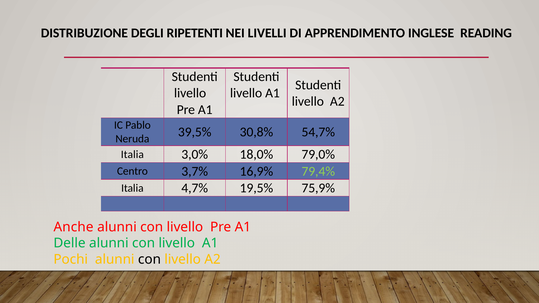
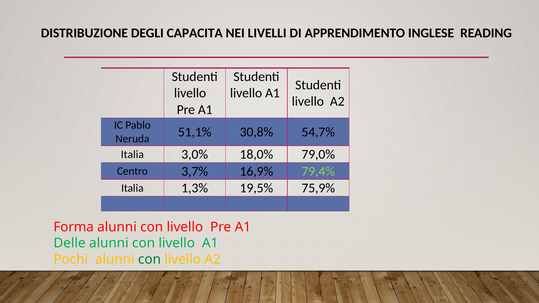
RIPETENTI: RIPETENTI -> CAPACITA (195, 33)
39,5%: 39,5% -> 51,1% (195, 132)
4,7%: 4,7% -> 1,3% (195, 188)
Anche: Anche -> Forma (74, 227)
con colour: black -> green (149, 260)
